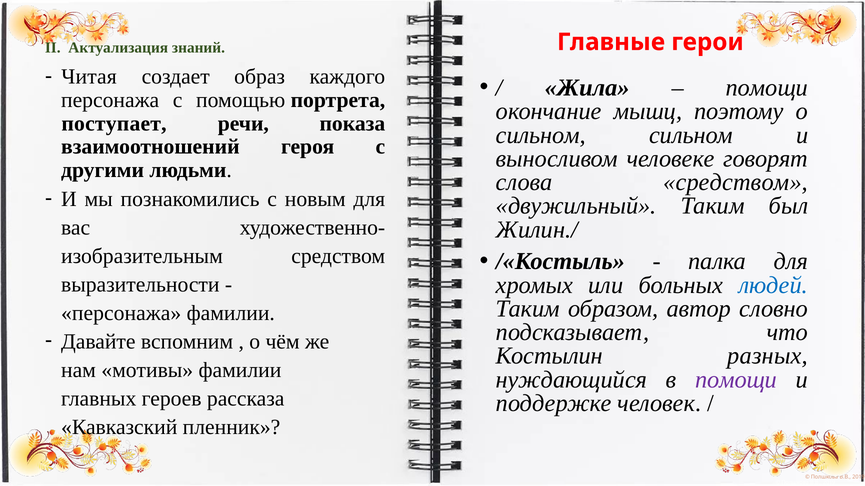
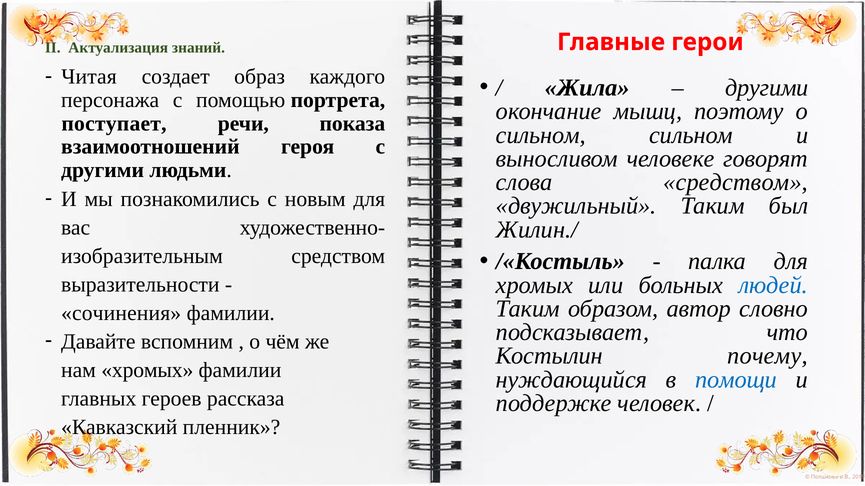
помощи: помощи -> другими (767, 88)
персонажа: персонажа -> сочинения (121, 313)
разных: разных -> почему (768, 356)
нам мотивы: мотивы -> хромых (147, 370)
помощи colour: purple -> blue (736, 380)
